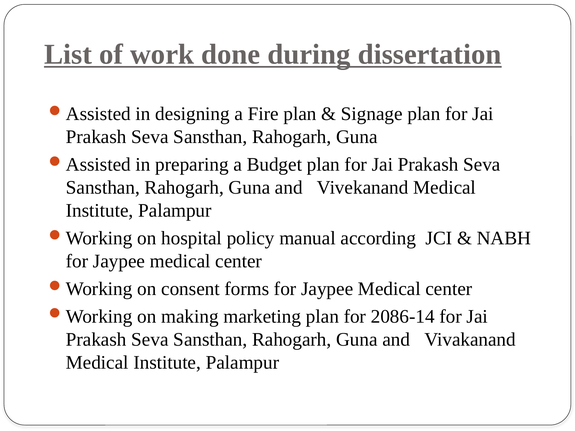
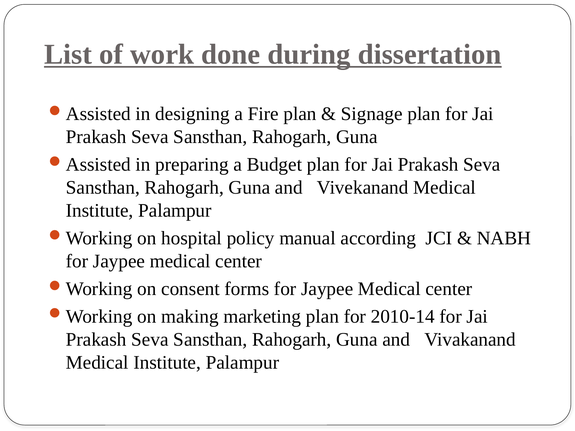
2086-14: 2086-14 -> 2010-14 (403, 317)
